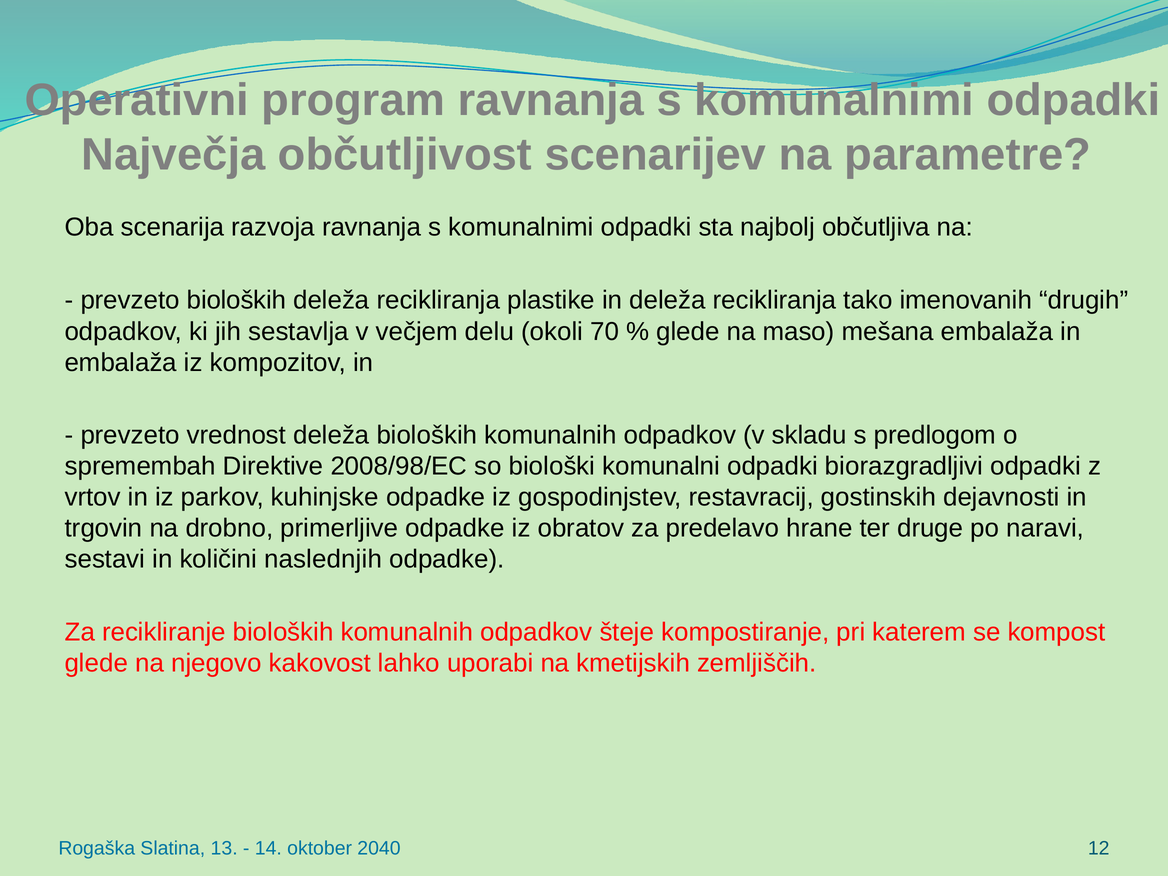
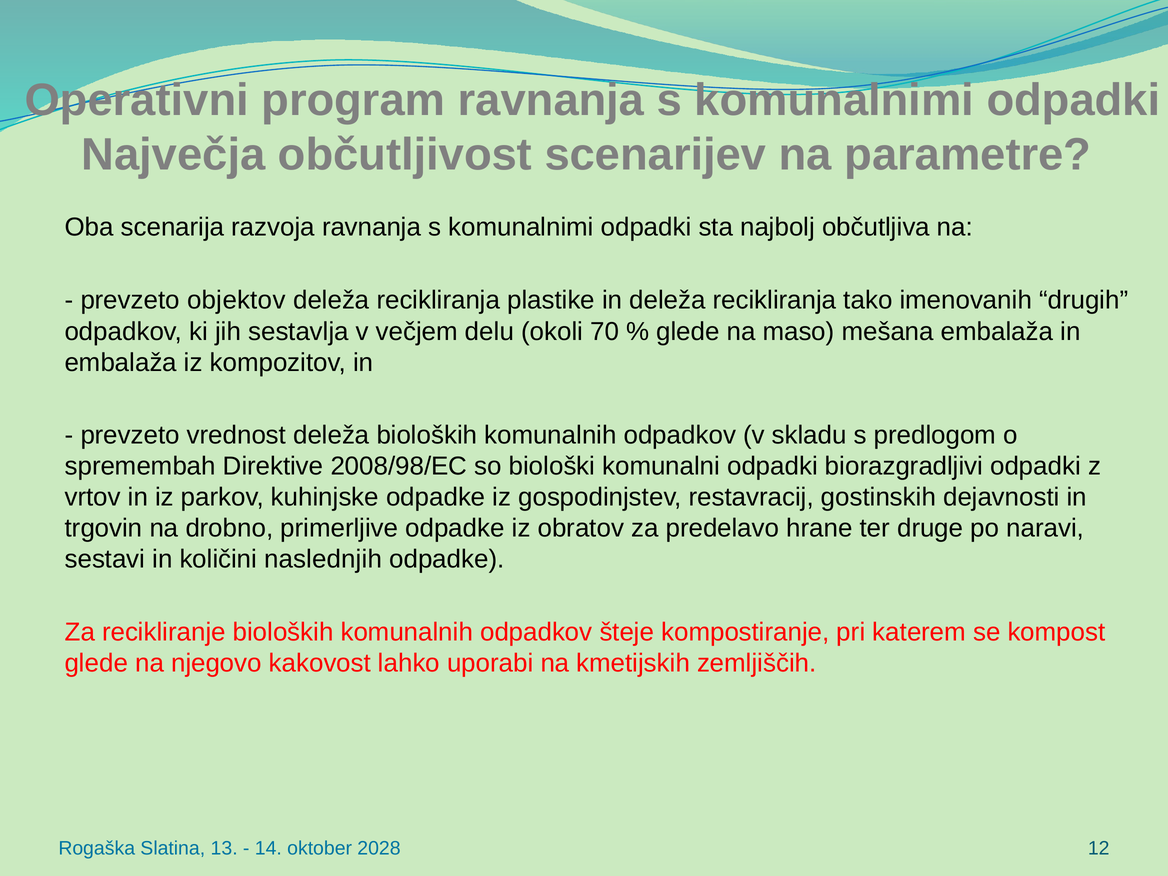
prevzeto bioloških: bioloških -> objektov (236, 300)
2040: 2040 -> 2028 (379, 848)
